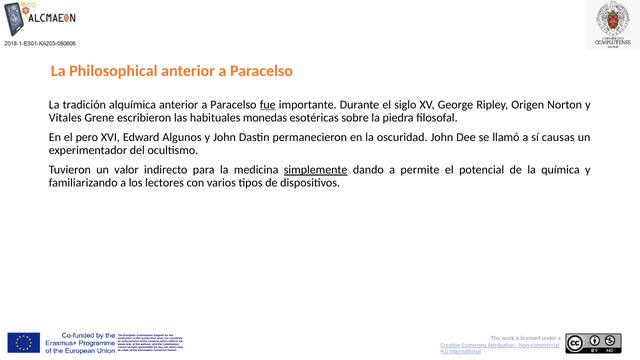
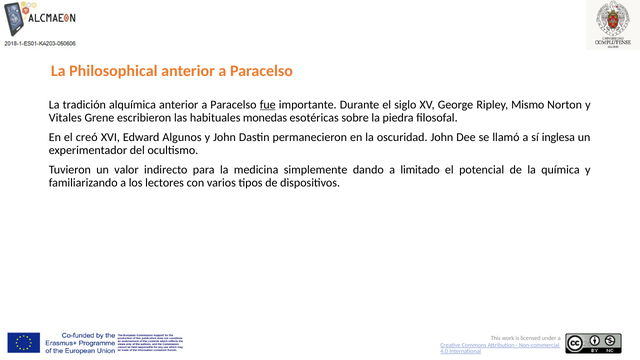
Origen: Origen -> Mismo (528, 105)
pero: pero -> creó (87, 137)
causas: causas -> inglesa (558, 137)
simplemente underline: present -> none (316, 170)
permite: permite -> limitado (420, 170)
